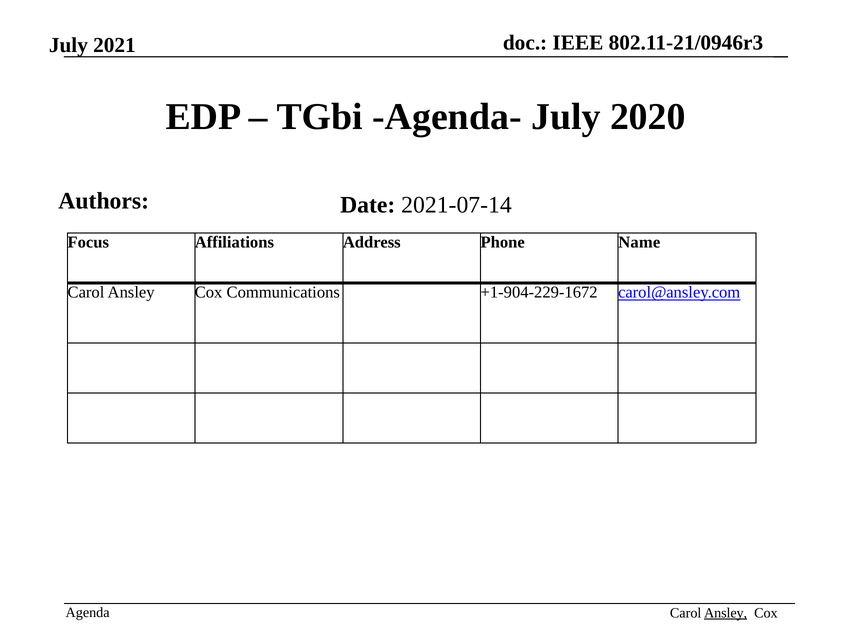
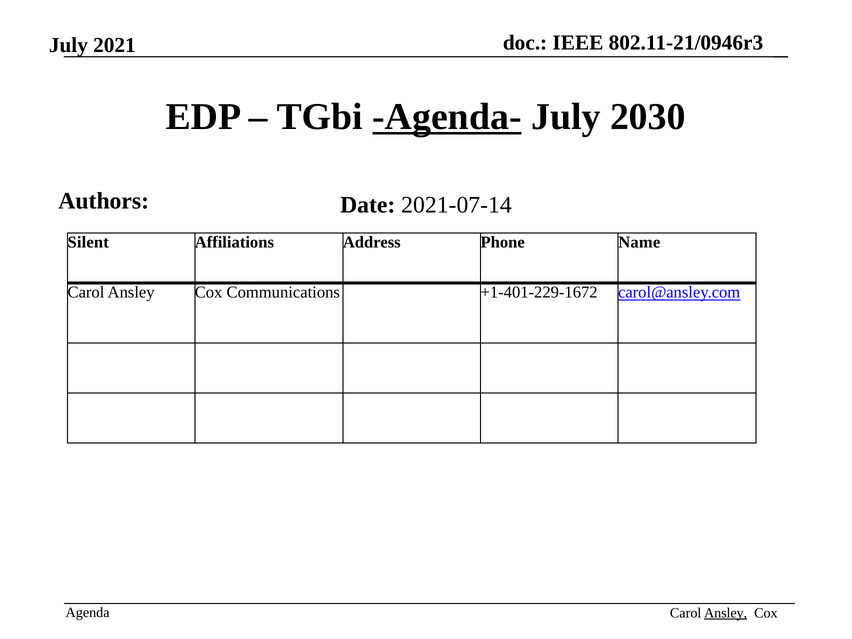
Agenda- underline: none -> present (447, 117)
2020: 2020 -> 2030 (648, 117)
Focus: Focus -> Silent (88, 242)
+1-904-229-1672: +1-904-229-1672 -> +1-401-229-1672 (539, 292)
